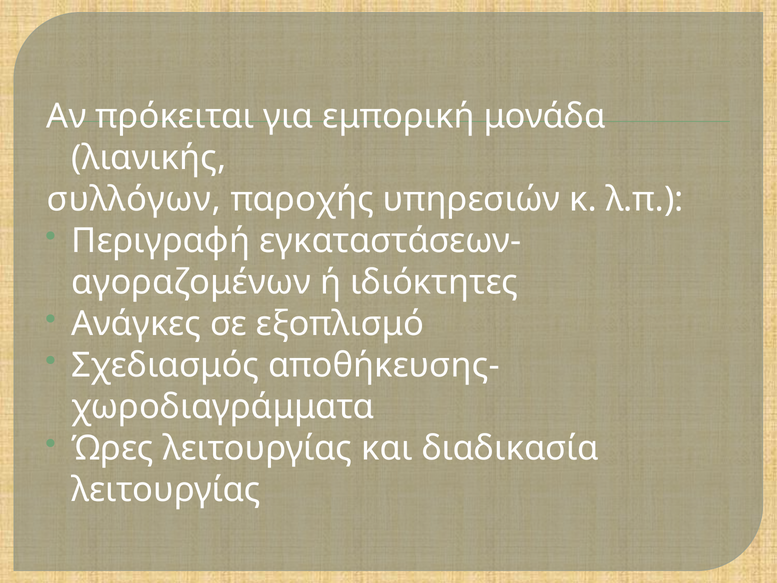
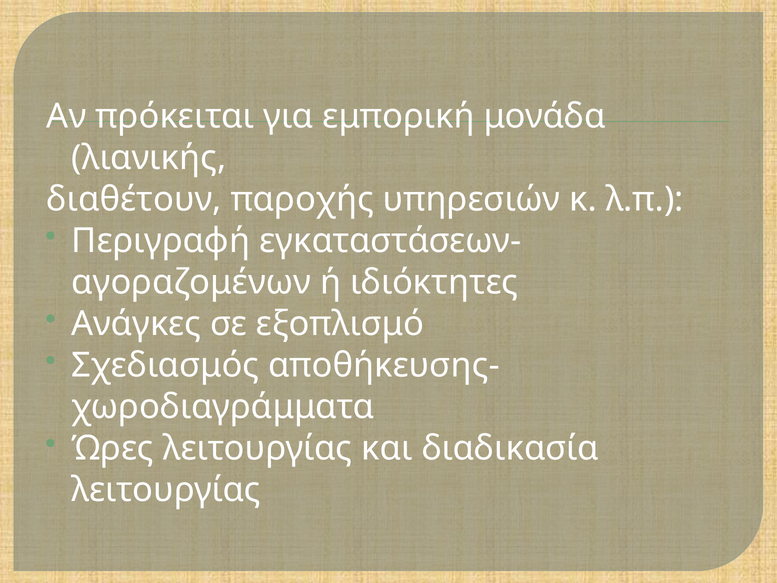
συλλόγων: συλλόγων -> διαθέτουν (134, 199)
